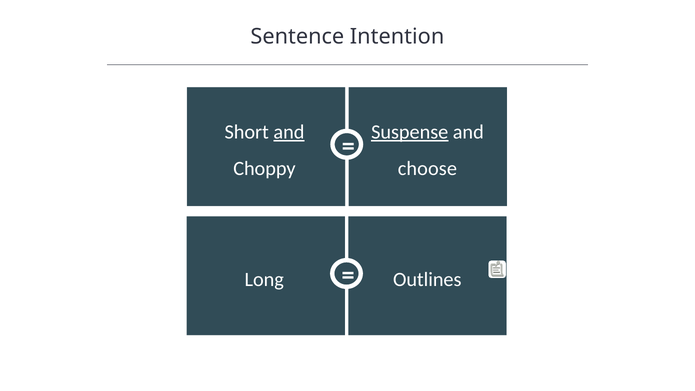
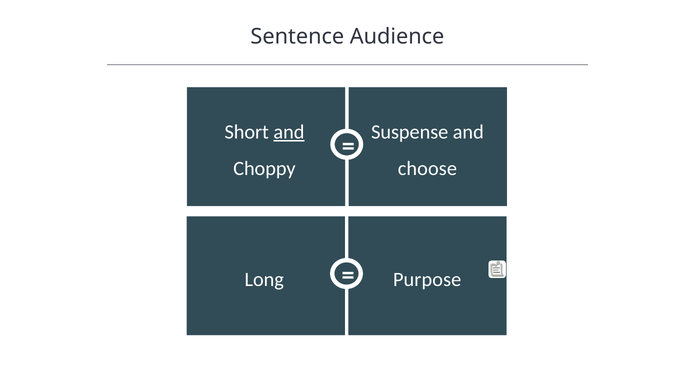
Intention: Intention -> Audience (397, 36)
Suspense underline: present -> none (410, 132)
Outlines: Outlines -> Purpose (427, 279)
